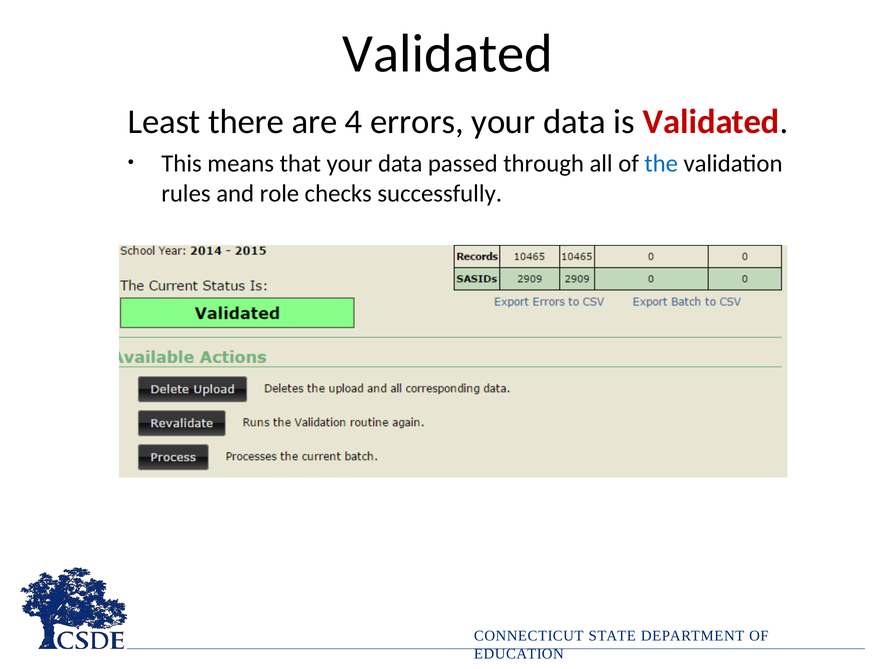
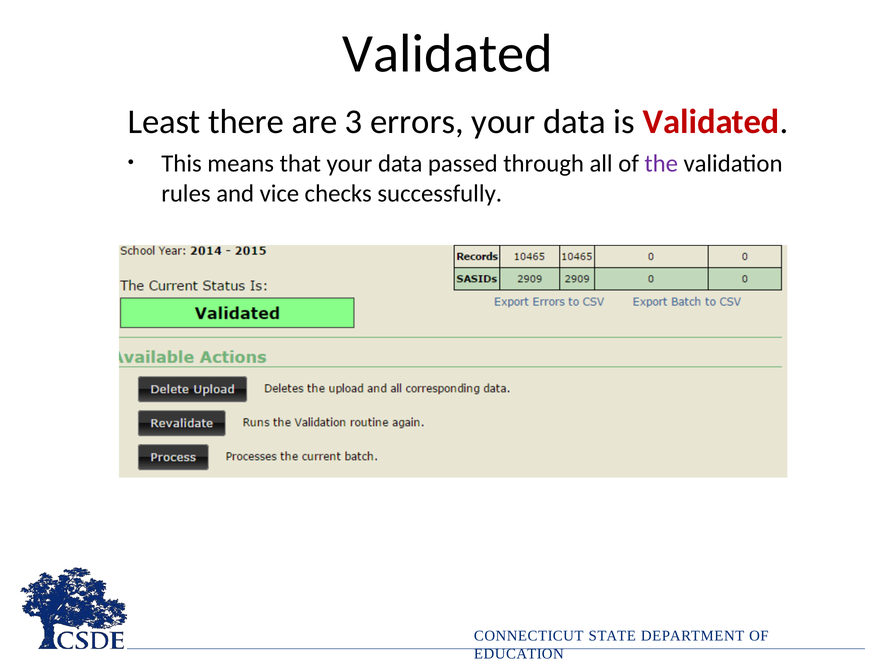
4: 4 -> 3 (354, 122)
the colour: blue -> purple (661, 164)
role: role -> vice (279, 193)
